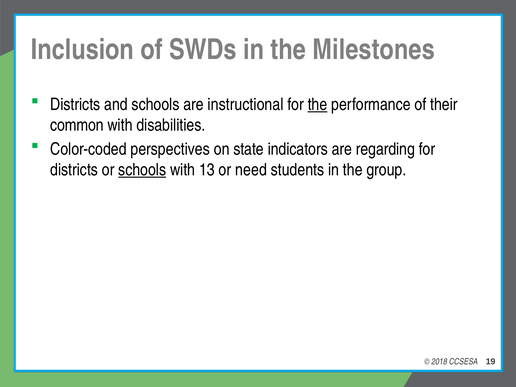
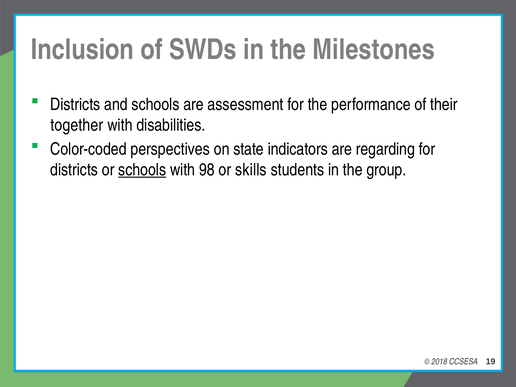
instructional: instructional -> assessment (246, 104)
the underline: present -> none (318, 104)
common: common -> together (77, 125)
13: 13 -> 98 (207, 170)
need: need -> skills (251, 170)
